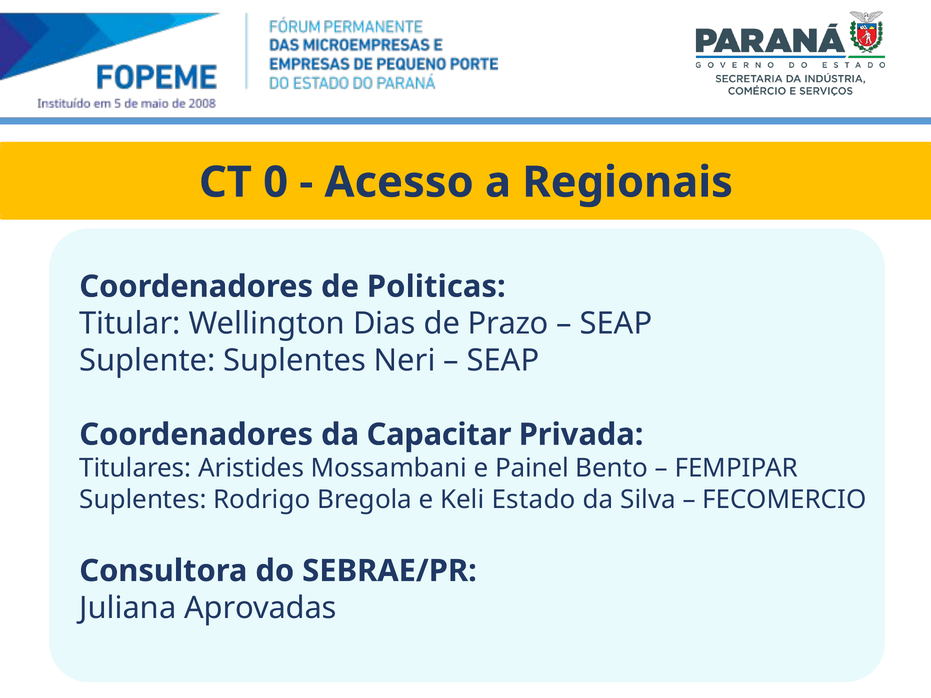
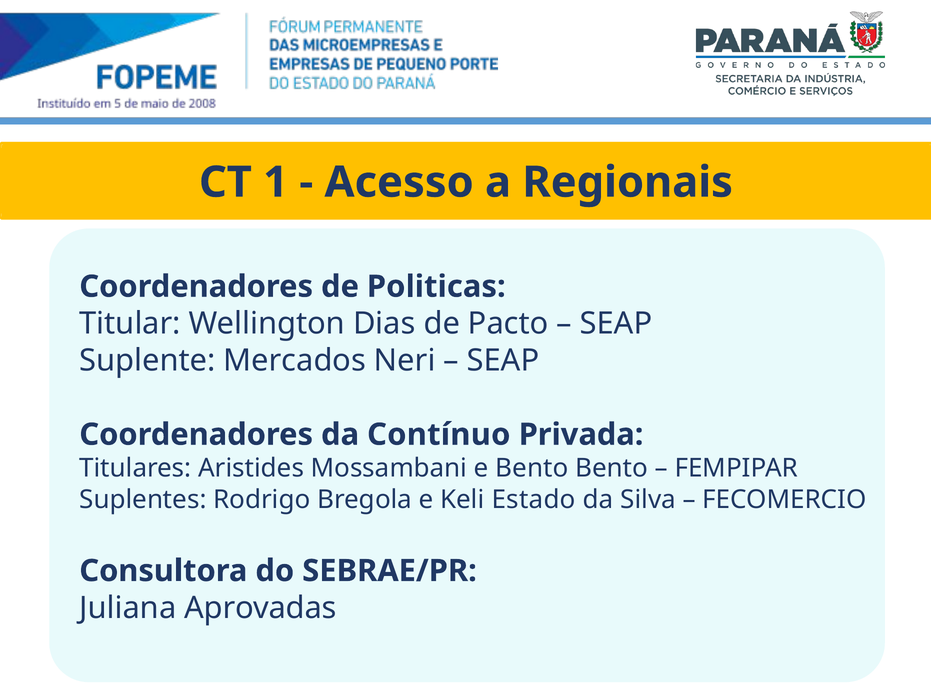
0: 0 -> 1 (276, 182)
Prazo: Prazo -> Pacto (508, 324)
Suplente Suplentes: Suplentes -> Mercados (295, 361)
Capacitar: Capacitar -> Contínuo (439, 435)
e Painel: Painel -> Bento (532, 469)
